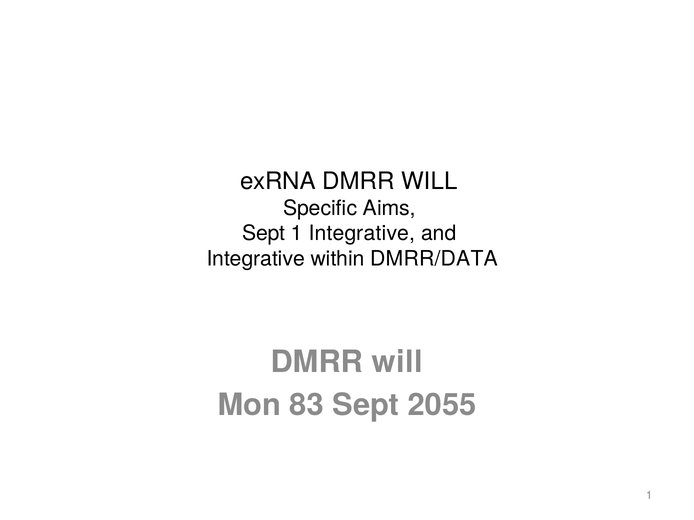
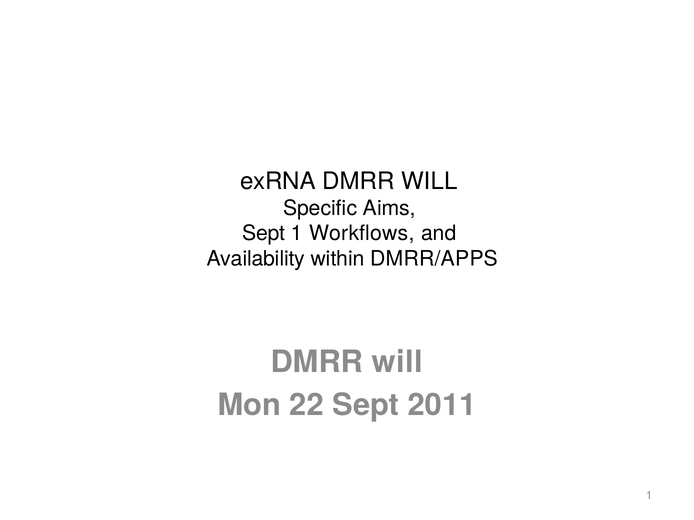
1 Integrative: Integrative -> Workflows (362, 234)
Integrative: Integrative -> Availability (256, 259)
DMRR/DATA: DMRR/DATA -> DMRR/APPS (434, 259)
83: 83 -> 22 (307, 406)
2055: 2055 -> 2011 (442, 406)
